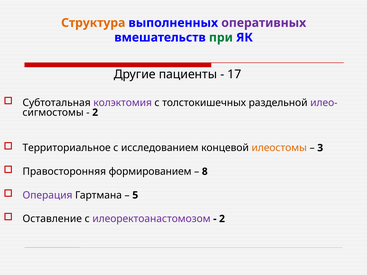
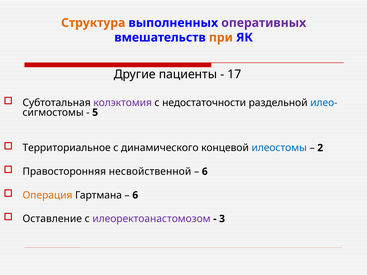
при colour: green -> orange (221, 38)
толстокишечных: толстокишечных -> недостаточности (204, 103)
илео- colour: purple -> blue (324, 103)
2: 2 -> 5 (95, 113)
исследованием: исследованием -> динамического (160, 148)
илеостомы colour: orange -> blue (279, 148)
3: 3 -> 2 (320, 148)
формированием: формированием -> несвойственной (150, 172)
8: 8 -> 6 (205, 172)
Операция colour: purple -> orange (47, 195)
5: 5 -> 6 (135, 195)
2: 2 -> 3 (222, 219)
